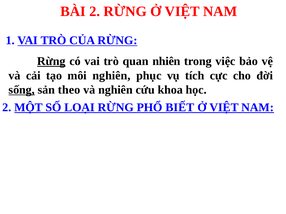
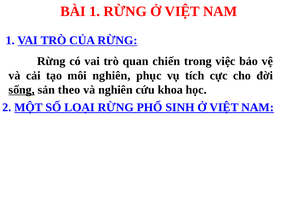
BÀI 2: 2 -> 1 (95, 11)
Rừng underline: present -> none (51, 61)
nhiên: nhiên -> chiến (166, 61)
BIẾT: BIẾT -> SINH (180, 108)
